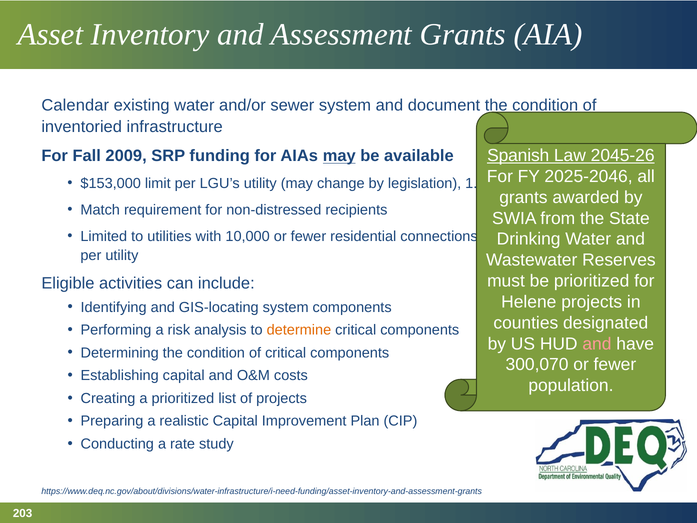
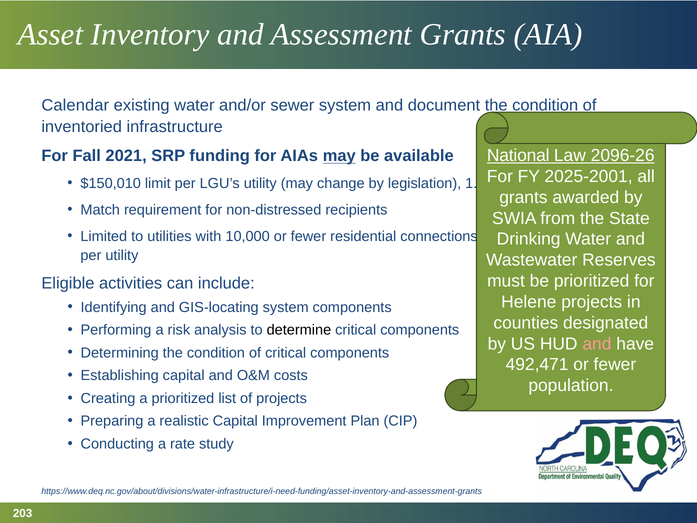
Spanish: Spanish -> National (518, 155)
2045-26: 2045-26 -> 2096-26 (623, 155)
2009: 2009 -> 2021 (126, 156)
2025-2046: 2025-2046 -> 2025-2001 (589, 176)
$153,000: $153,000 -> $150,010 (111, 183)
determine colour: orange -> black (299, 330)
300,070: 300,070 -> 492,471 (537, 365)
